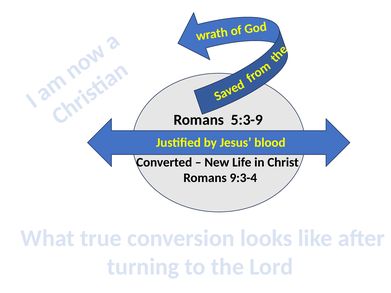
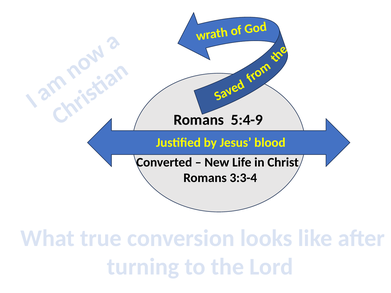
5:3-9: 5:3-9 -> 5:4-9 (247, 120)
9:3-4: 9:3-4 -> 3:3-4 (243, 178)
